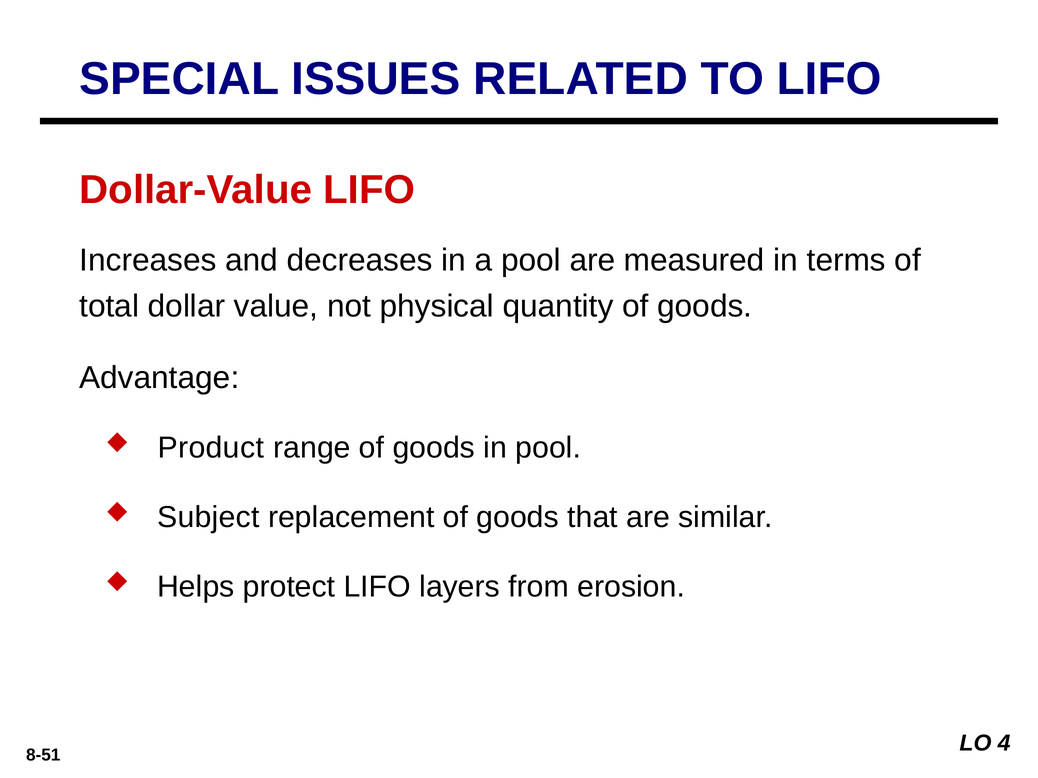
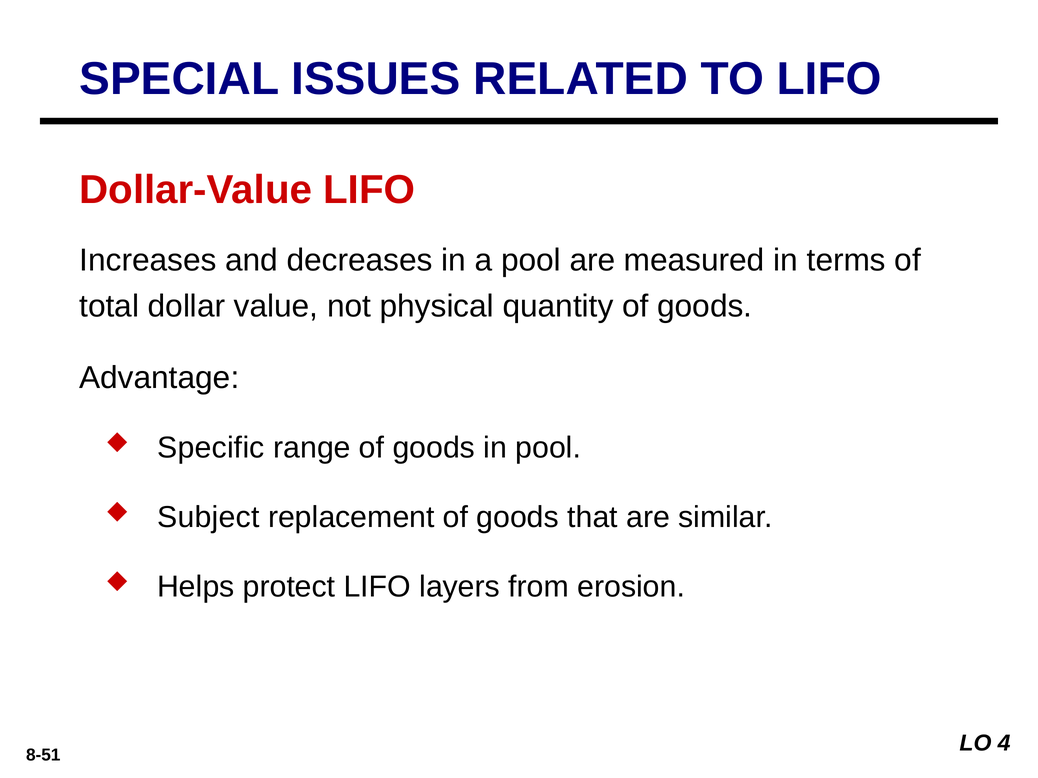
Product: Product -> Specific (211, 448)
